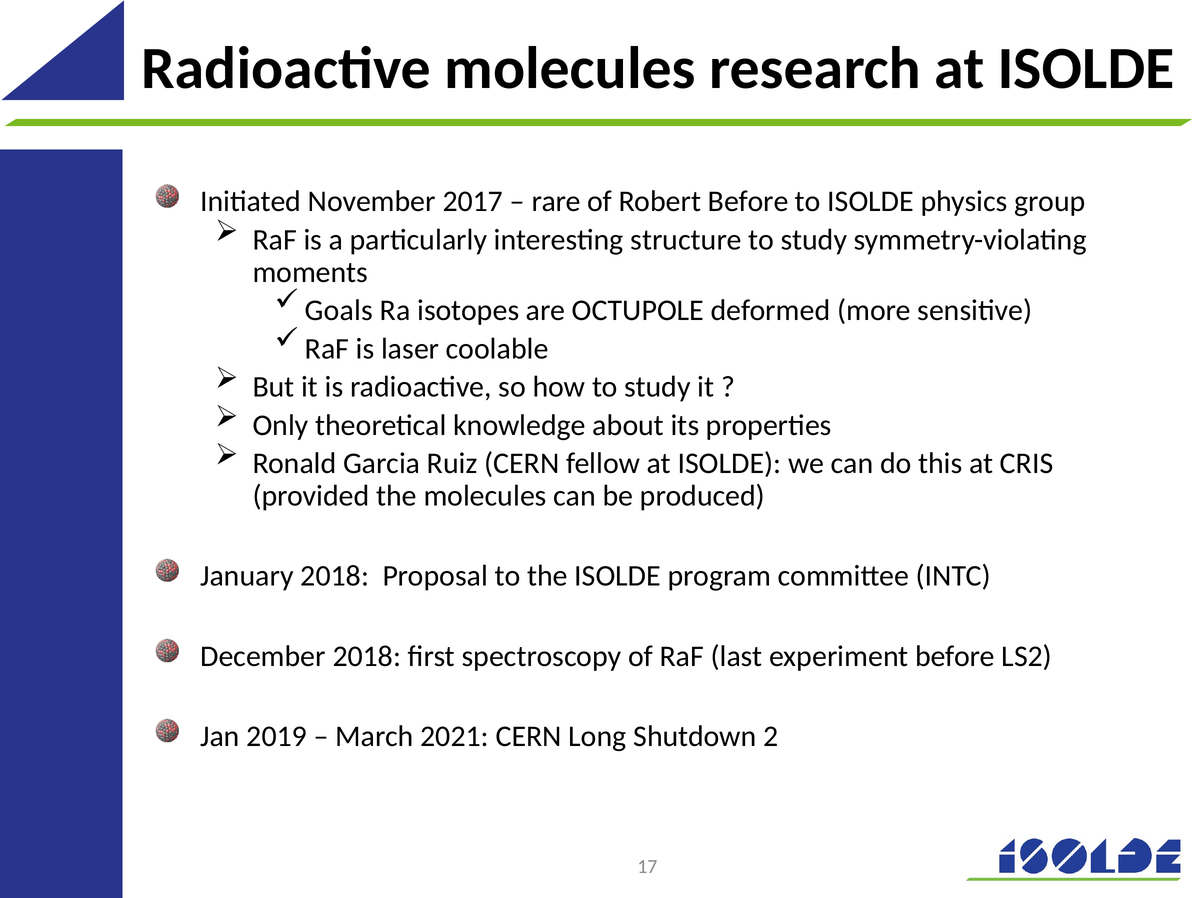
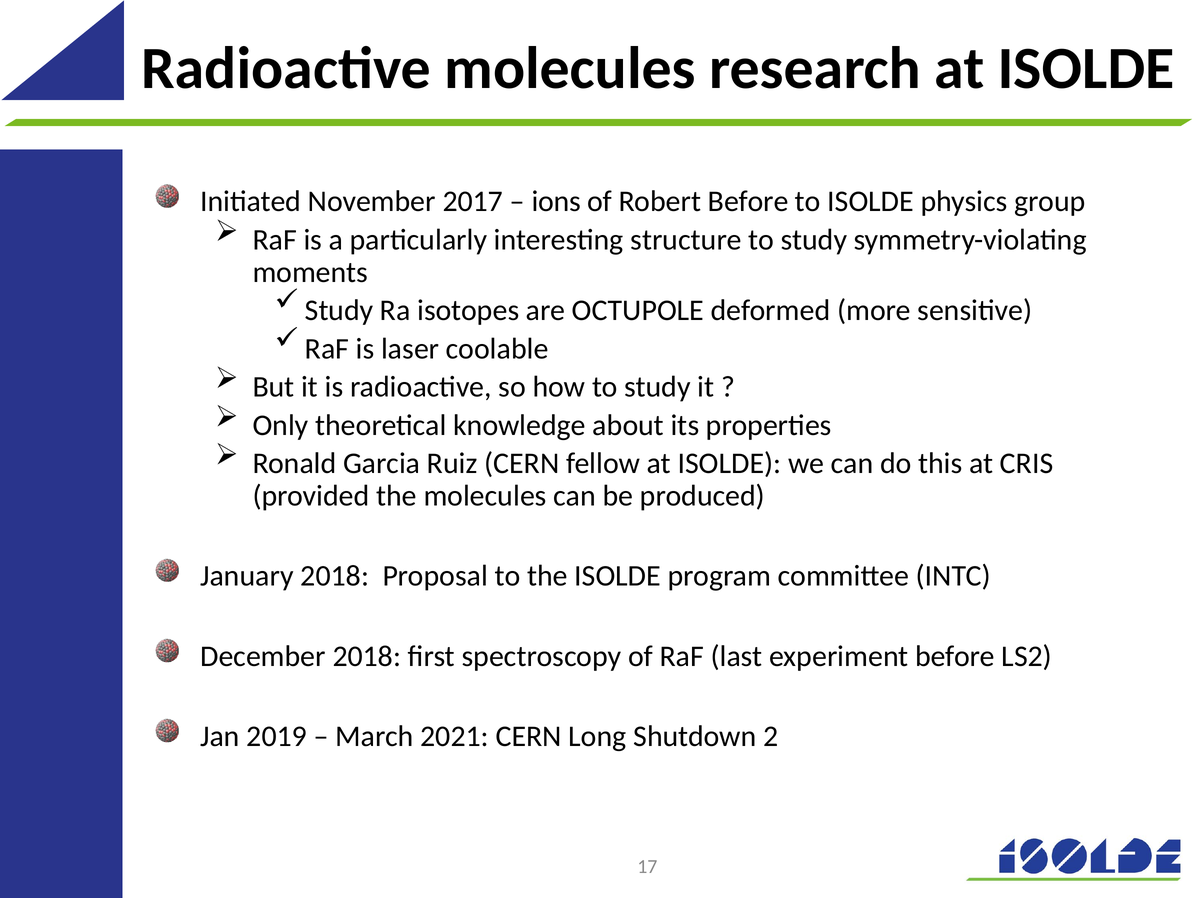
rare: rare -> ions (556, 202)
Goals: Goals -> Study (339, 310)
